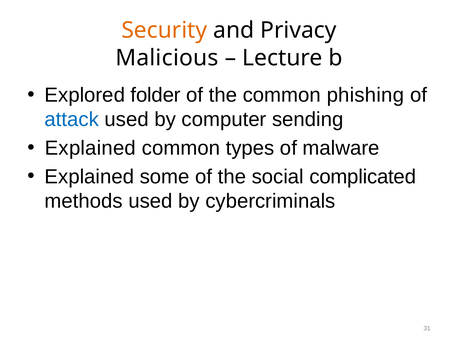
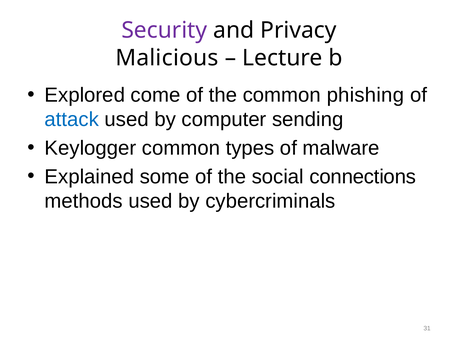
Security colour: orange -> purple (164, 30)
folder: folder -> come (156, 95)
Explained: Explained -> Keylogger (90, 148)
complicated: complicated -> connections (363, 176)
